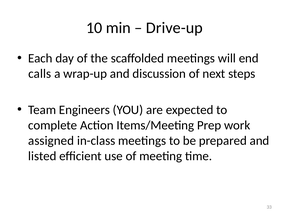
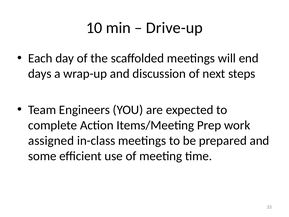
calls: calls -> days (40, 74)
listed: listed -> some (42, 156)
